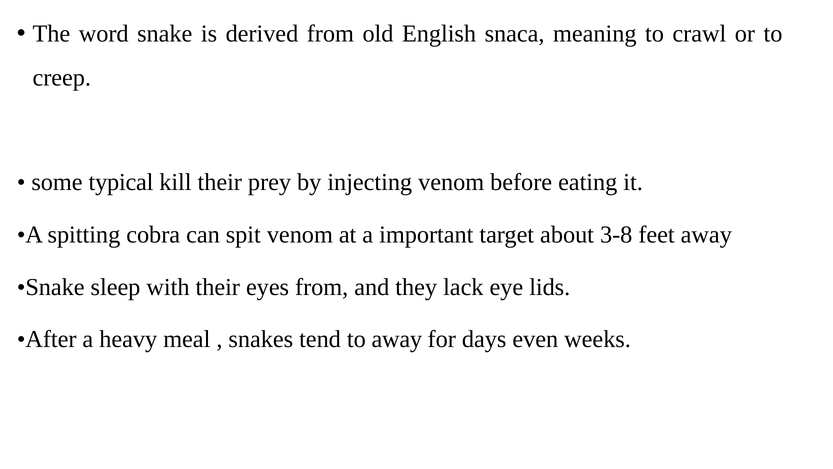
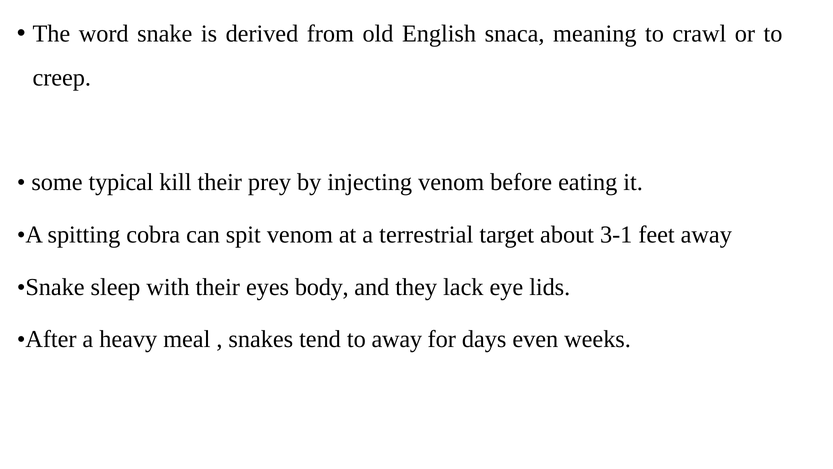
important: important -> terrestrial (426, 234)
3-8: 3-8 -> 3-1 (616, 234)
eyes from: from -> body (322, 287)
